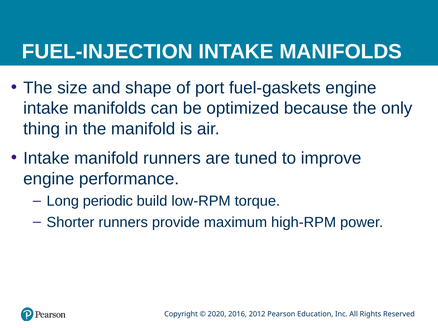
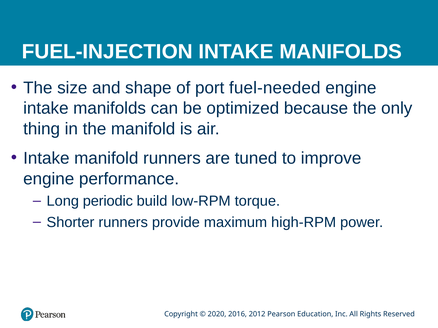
fuel-gaskets: fuel-gaskets -> fuel-needed (275, 88)
